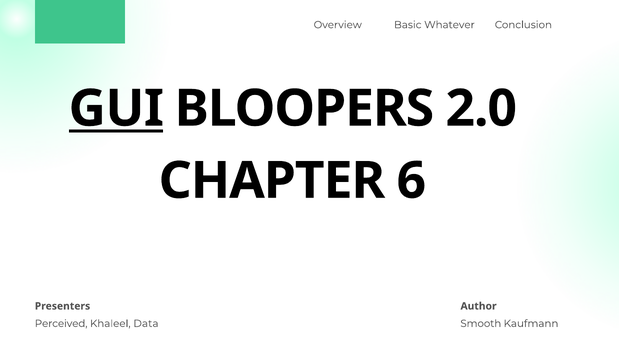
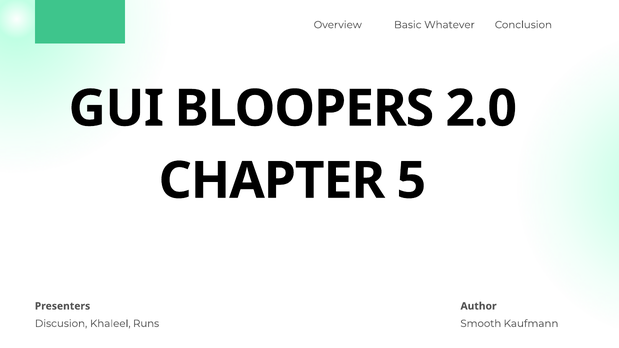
GUI underline: present -> none (116, 109)
6: 6 -> 5 (411, 181)
Perceived: Perceived -> Discusion (61, 324)
Data: Data -> Runs (146, 324)
